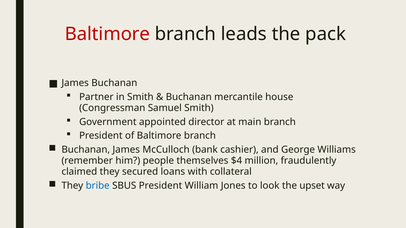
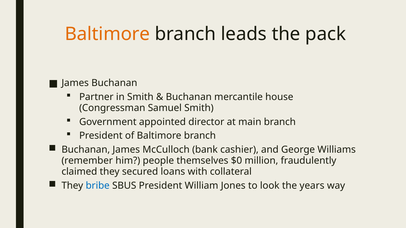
Baltimore colour: red -> orange (107, 34)
$4: $4 -> $0 (237, 161)
upset: upset -> years (312, 186)
